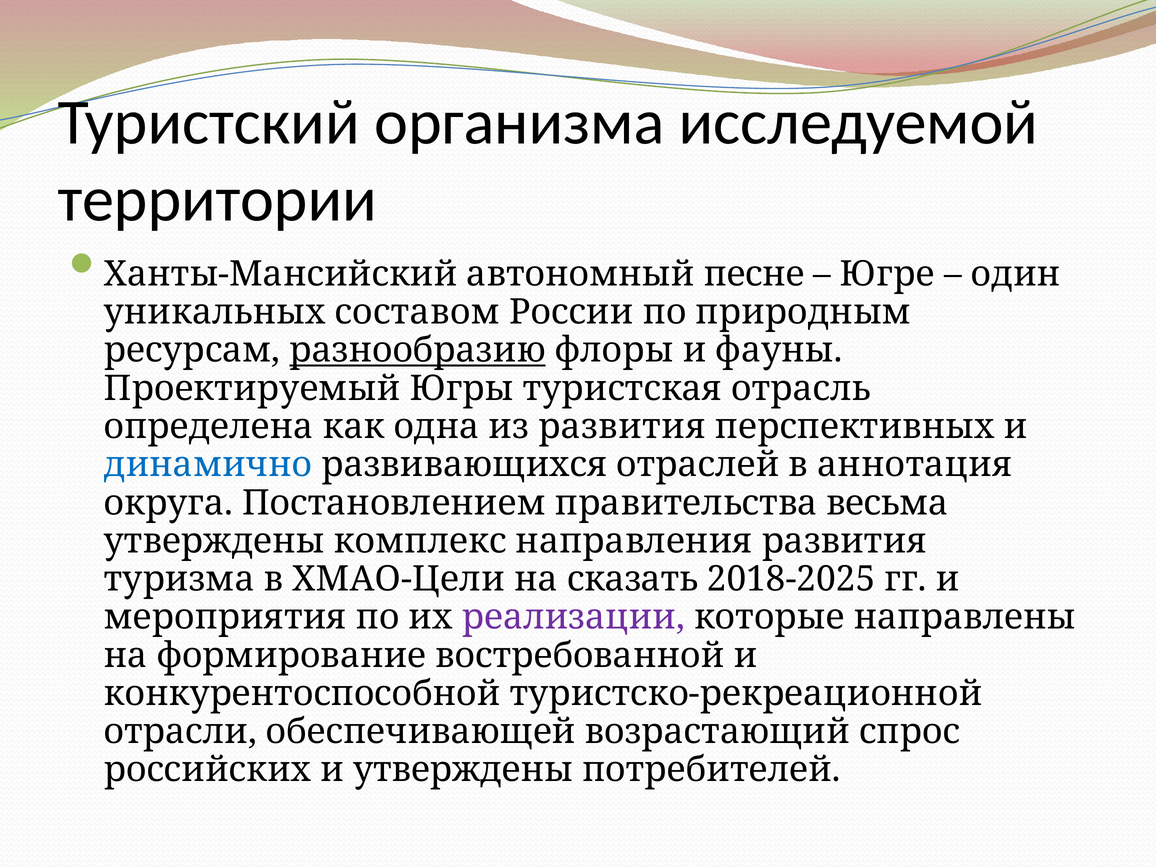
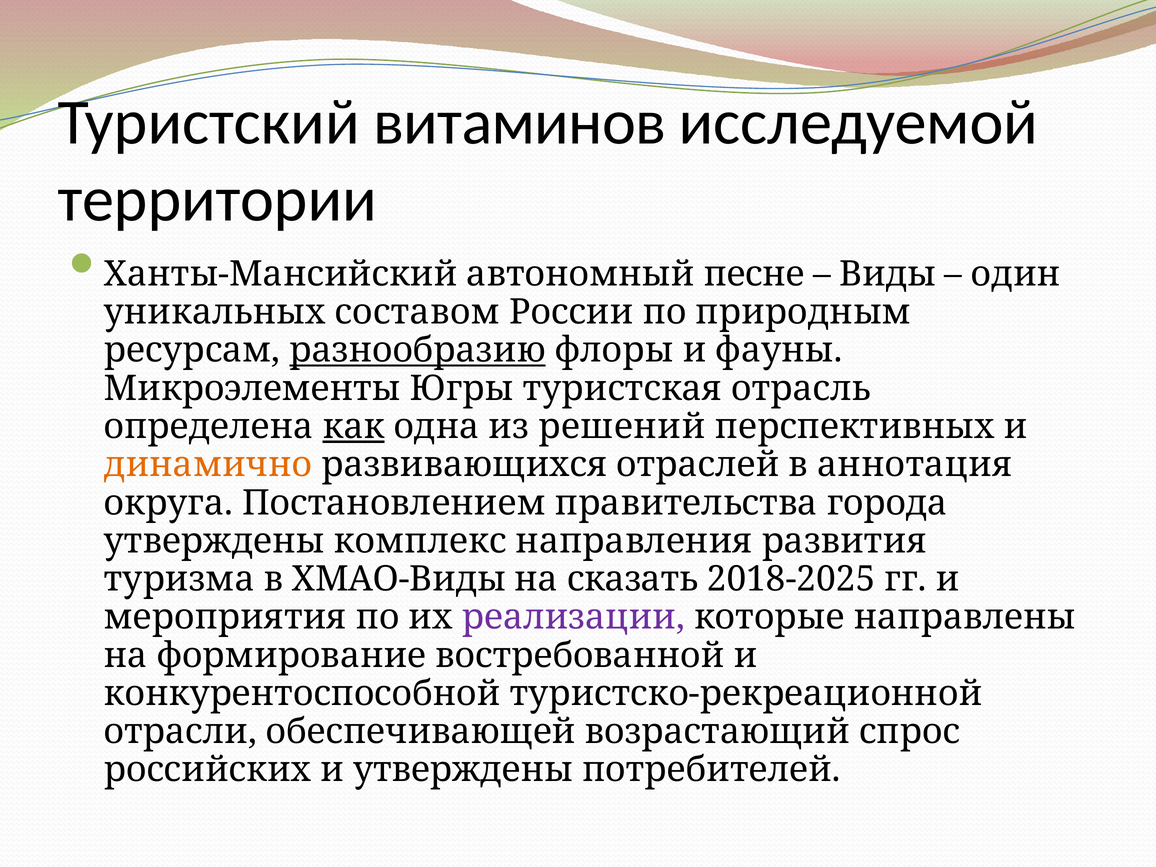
организма: организма -> витаминов (520, 122)
Югре: Югре -> Виды (888, 274)
Проектируемый: Проектируемый -> Микроэлементы (252, 388)
как underline: none -> present (354, 427)
из развития: развития -> решений (622, 427)
динамично colour: blue -> orange (208, 465)
весьма: весьма -> города (887, 503)
ХМАО-Цели: ХМАО-Цели -> ХМАО-Виды (399, 579)
